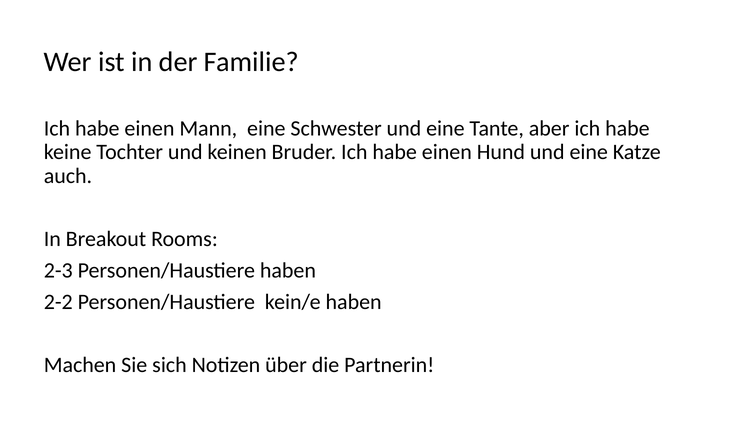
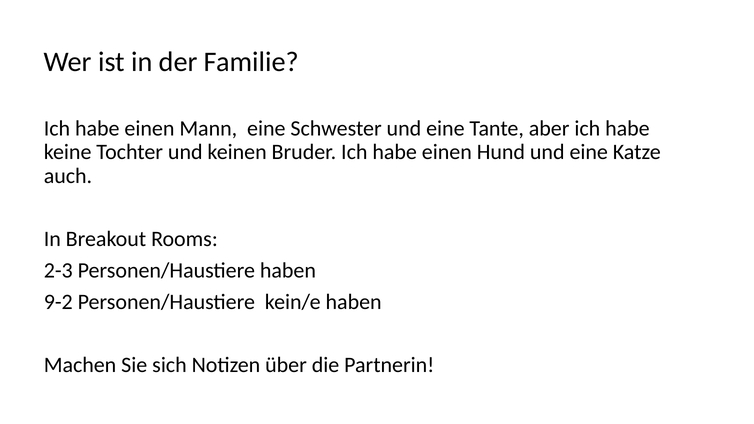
2-2: 2-2 -> 9-2 (58, 302)
